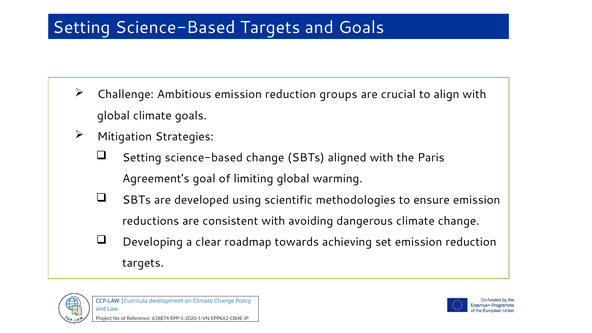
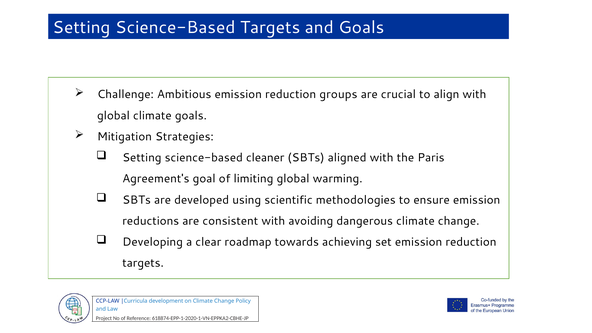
science-based change: change -> cleaner (265, 158)
